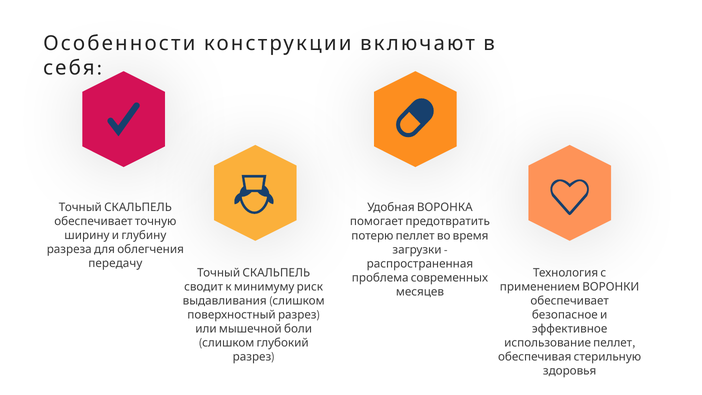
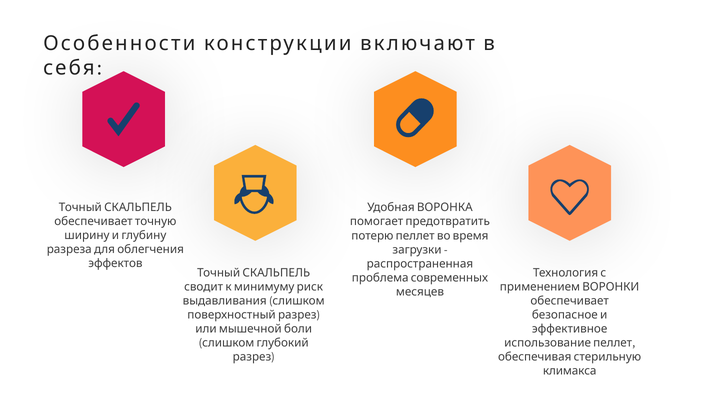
передачу: передачу -> эффектов (115, 263)
здоровья: здоровья -> климакса (570, 371)
